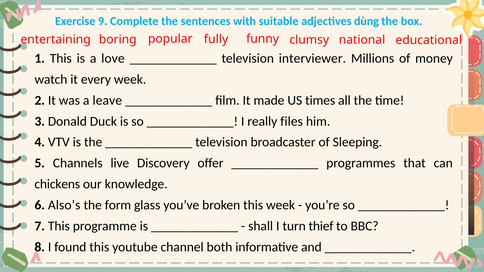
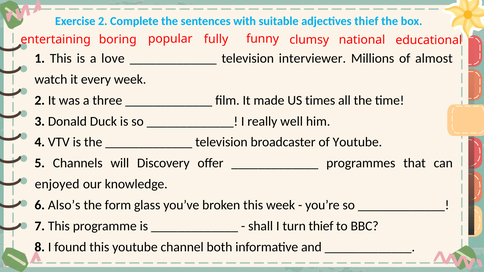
Exercise 9: 9 -> 2 (103, 21)
adjectives dùng: dùng -> thief (366, 21)
money: money -> almost (434, 58)
leave: leave -> three (107, 100)
files: files -> well (292, 121)
of Sleeping: Sleeping -> Youtube (357, 142)
live: live -> will (120, 163)
chickens: chickens -> enjoyed (57, 184)
